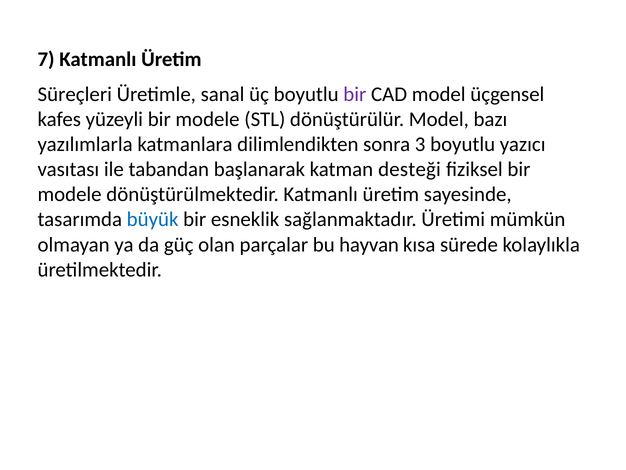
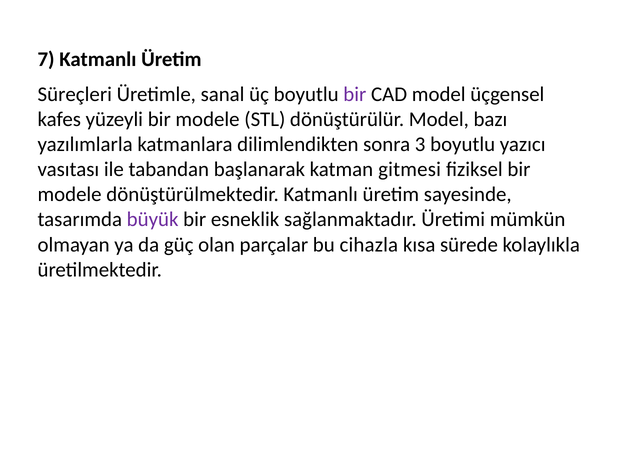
desteği: desteği -> gitmesi (410, 169)
büyük colour: blue -> purple (153, 219)
hayvan: hayvan -> cihazla (369, 244)
